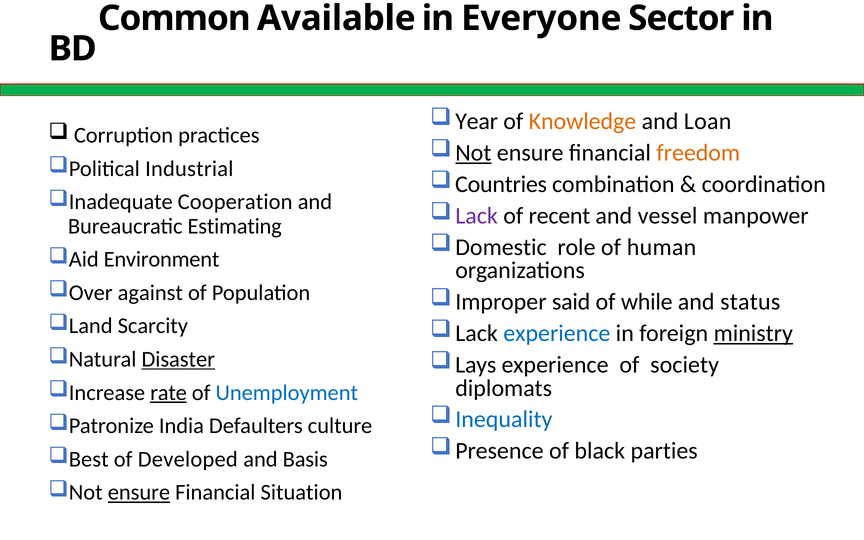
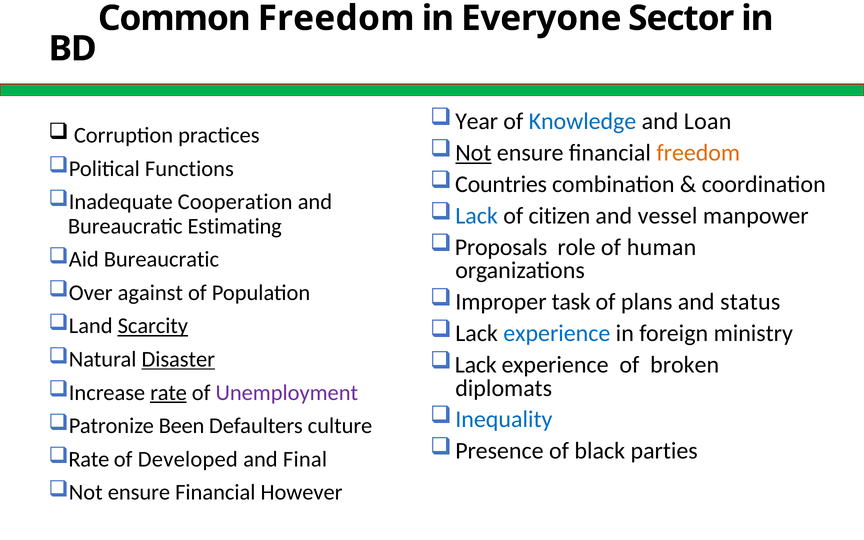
Common Available: Available -> Freedom (336, 18)
Knowledge colour: orange -> blue (582, 121)
Industrial: Industrial -> Functions (189, 169)
Lack colour: purple -> blue (477, 216)
recent: recent -> citizen (559, 216)
Domestic: Domestic -> Proposals (501, 247)
Aid Environment: Environment -> Bureaucratic (161, 259)
said: said -> task (571, 302)
while: while -> plans (647, 302)
Scarcity underline: none -> present (153, 326)
ministry underline: present -> none (753, 333)
Lays: Lays -> Lack (476, 365)
society: society -> broken (685, 365)
Unemployment colour: blue -> purple (287, 393)
India: India -> Been (182, 426)
Best: Best -> Rate (89, 459)
Basis: Basis -> Final (305, 459)
ensure underline: present -> none (139, 493)
Situation: Situation -> However (302, 493)
